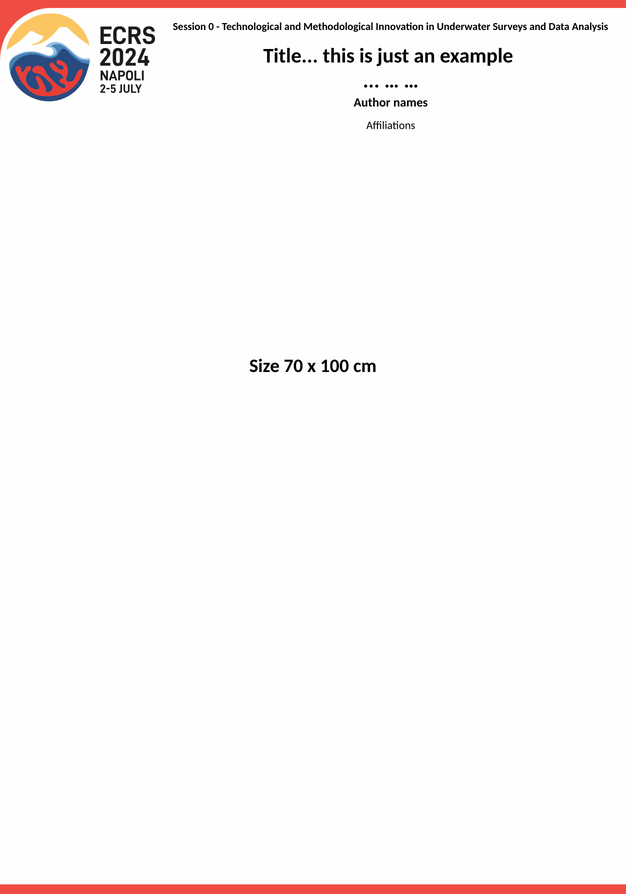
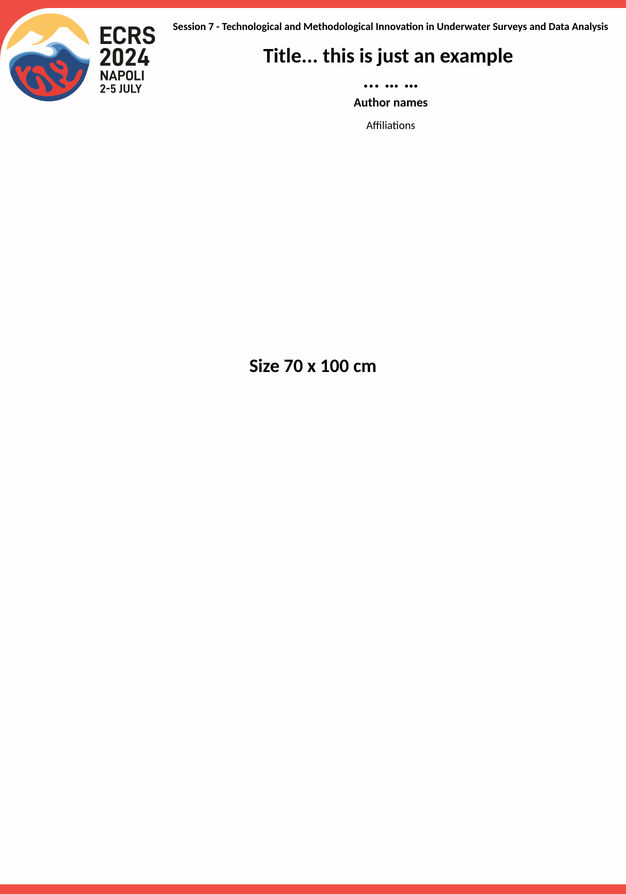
0: 0 -> 7 (211, 27)
